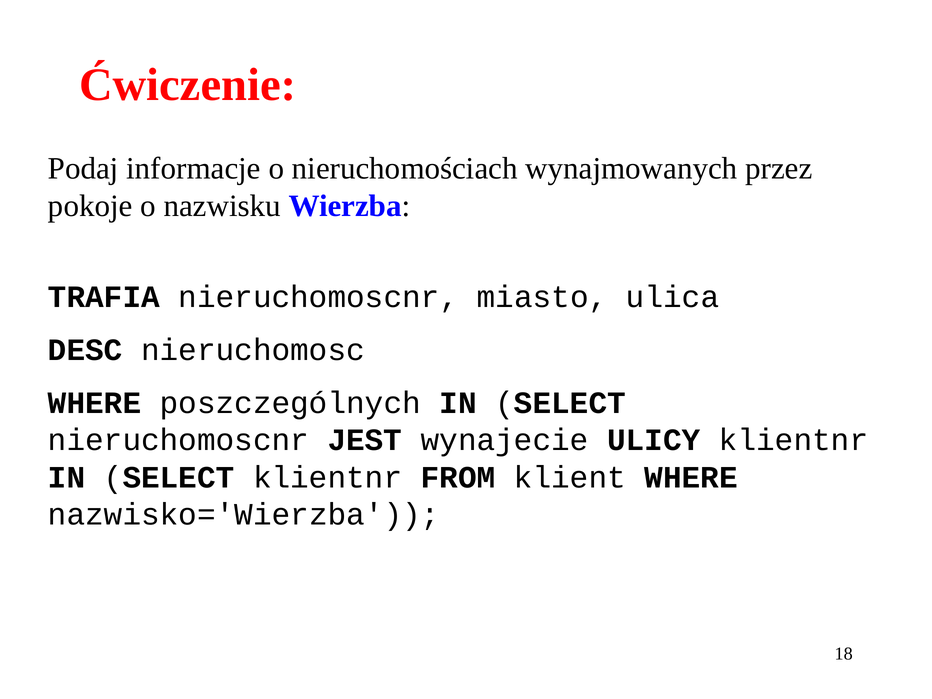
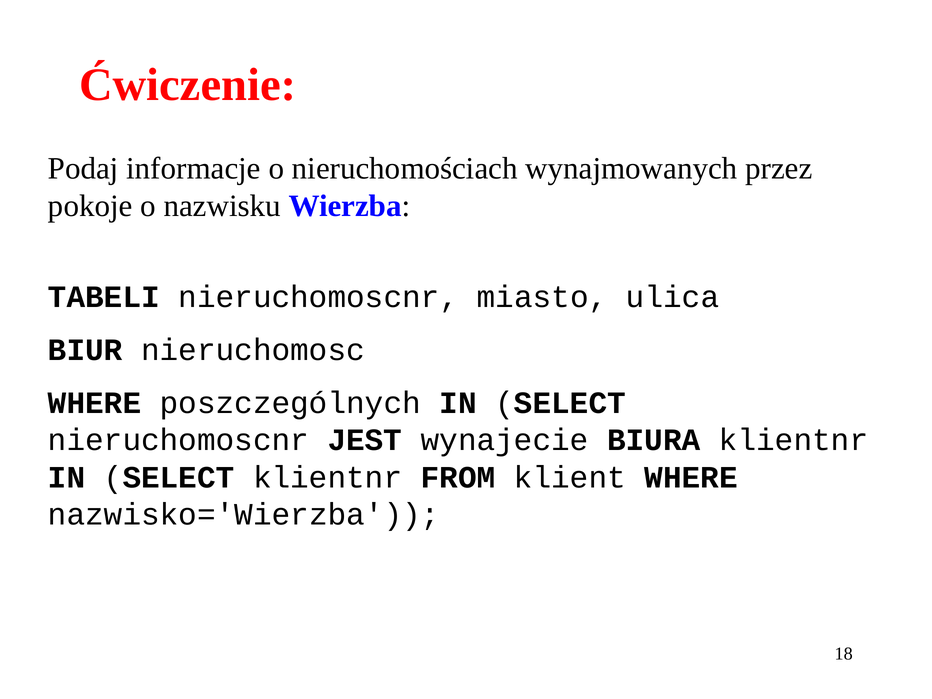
TRAFIA: TRAFIA -> TABELI (104, 297)
DESC: DESC -> BIUR (85, 350)
ULICY: ULICY -> BIURA (654, 440)
